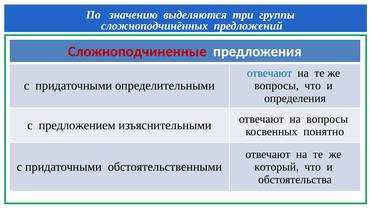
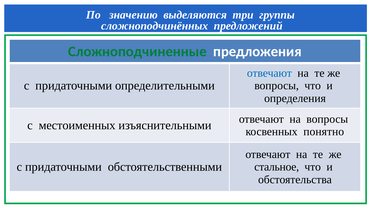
Сложноподчиненные colour: red -> green (137, 51)
предложением: предложением -> местоименных (77, 125)
который: который -> стальное (277, 167)
